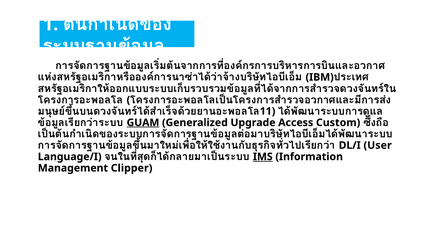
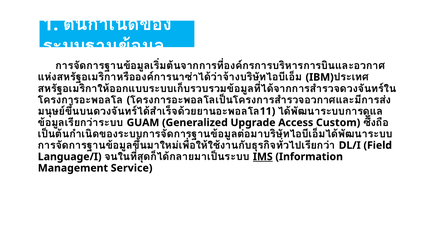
GUAM underline: present -> none (143, 123)
User: User -> Field (378, 145)
Clipper: Clipper -> Service (132, 168)
